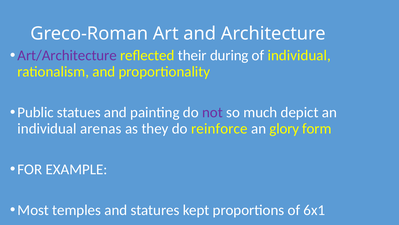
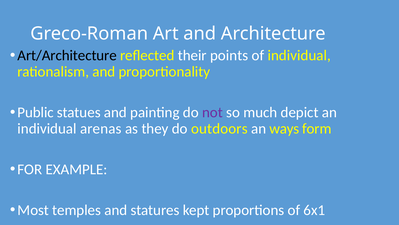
Art/Architecture colour: purple -> black (67, 55)
during: during -> points (229, 55)
reinforce: reinforce -> outdoors (219, 128)
glory: glory -> ways (284, 128)
